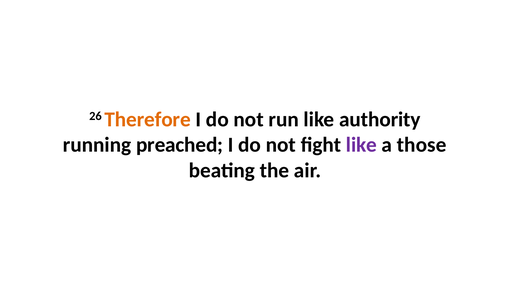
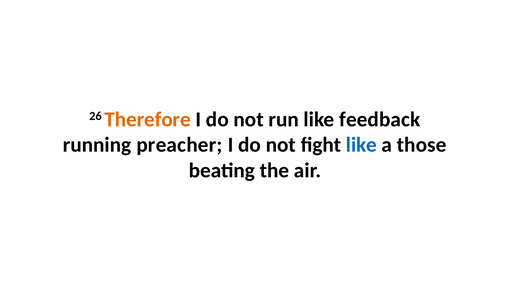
authority: authority -> feedback (380, 119)
preached: preached -> preacher (179, 145)
like colour: purple -> blue (361, 145)
